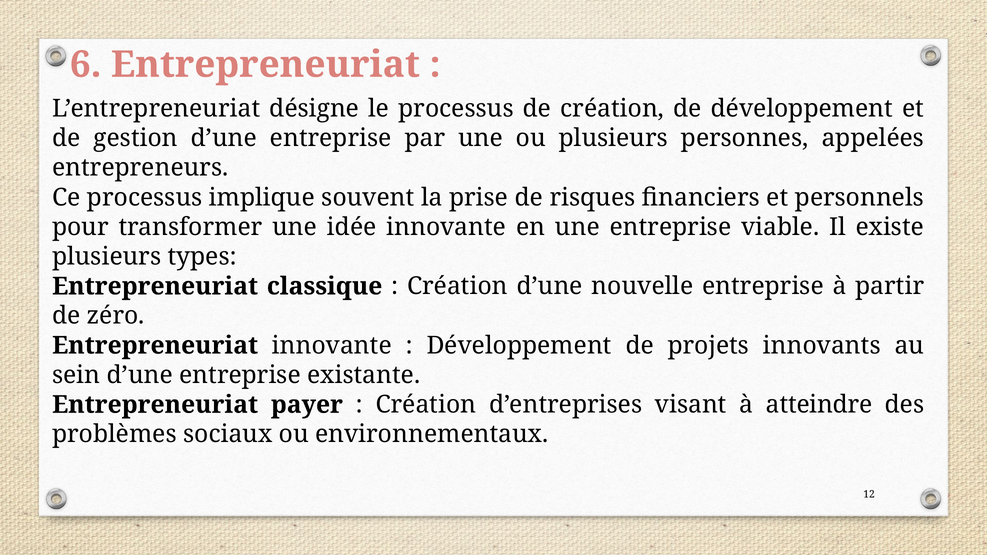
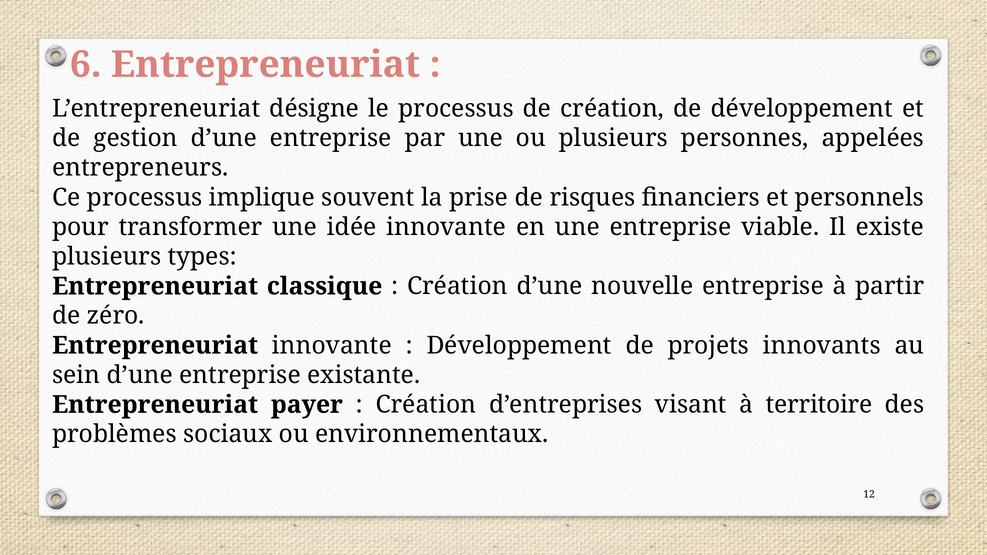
atteindre: atteindre -> territoire (819, 405)
